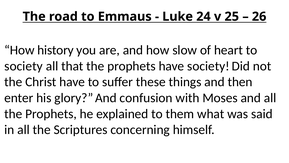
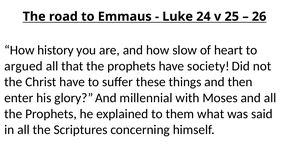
society: society -> argued (24, 66)
confusion: confusion -> millennial (146, 98)
